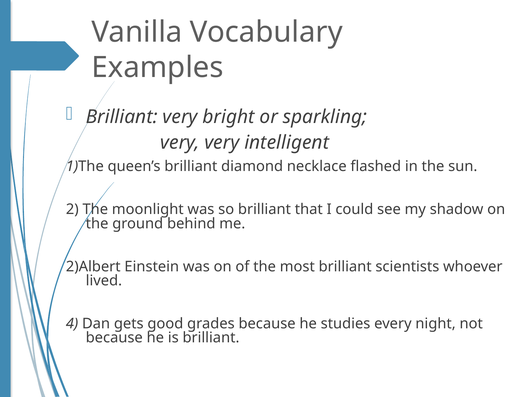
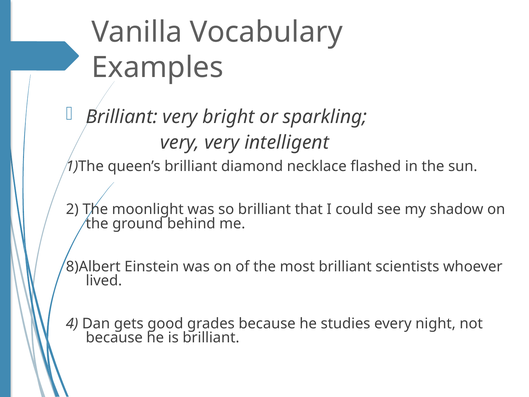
2)Albert: 2)Albert -> 8)Albert (93, 266)
